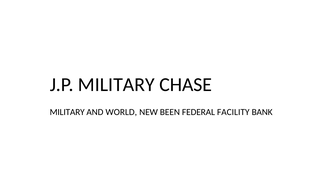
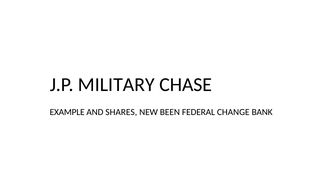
MILITARY: MILITARY -> EXAMPLE (67, 112)
WORLD: WORLD -> SHARES (121, 112)
FACILITY: FACILITY -> CHANGE (233, 112)
